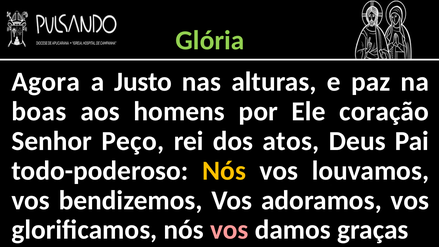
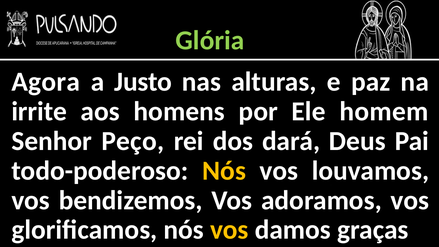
boas: boas -> irrite (39, 111)
coração: coração -> homem (384, 111)
atos: atos -> dará (291, 141)
vos colour: pink -> yellow (229, 230)
